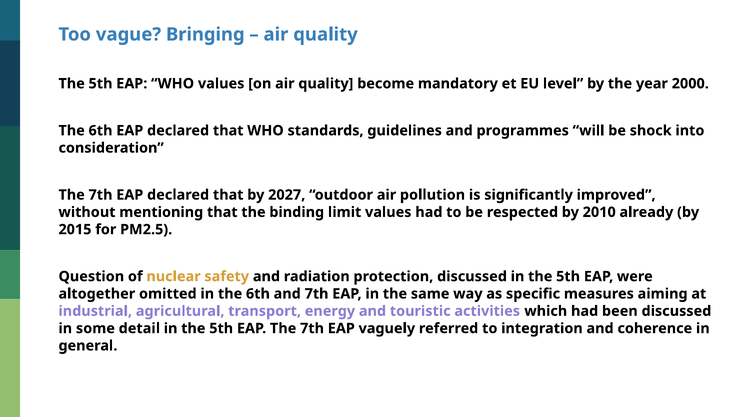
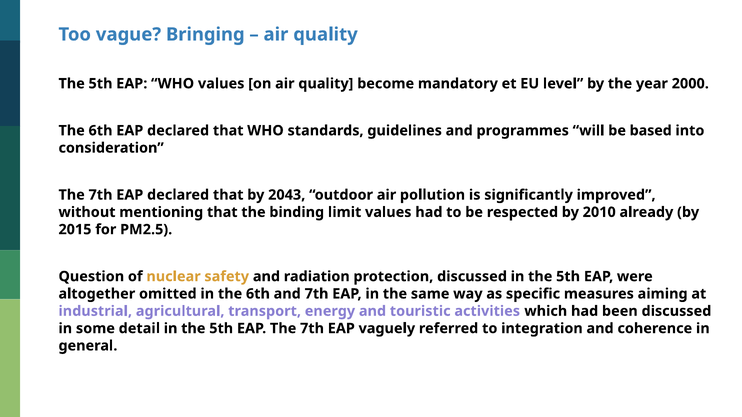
shock: shock -> based (651, 131)
2027: 2027 -> 2043 (287, 195)
